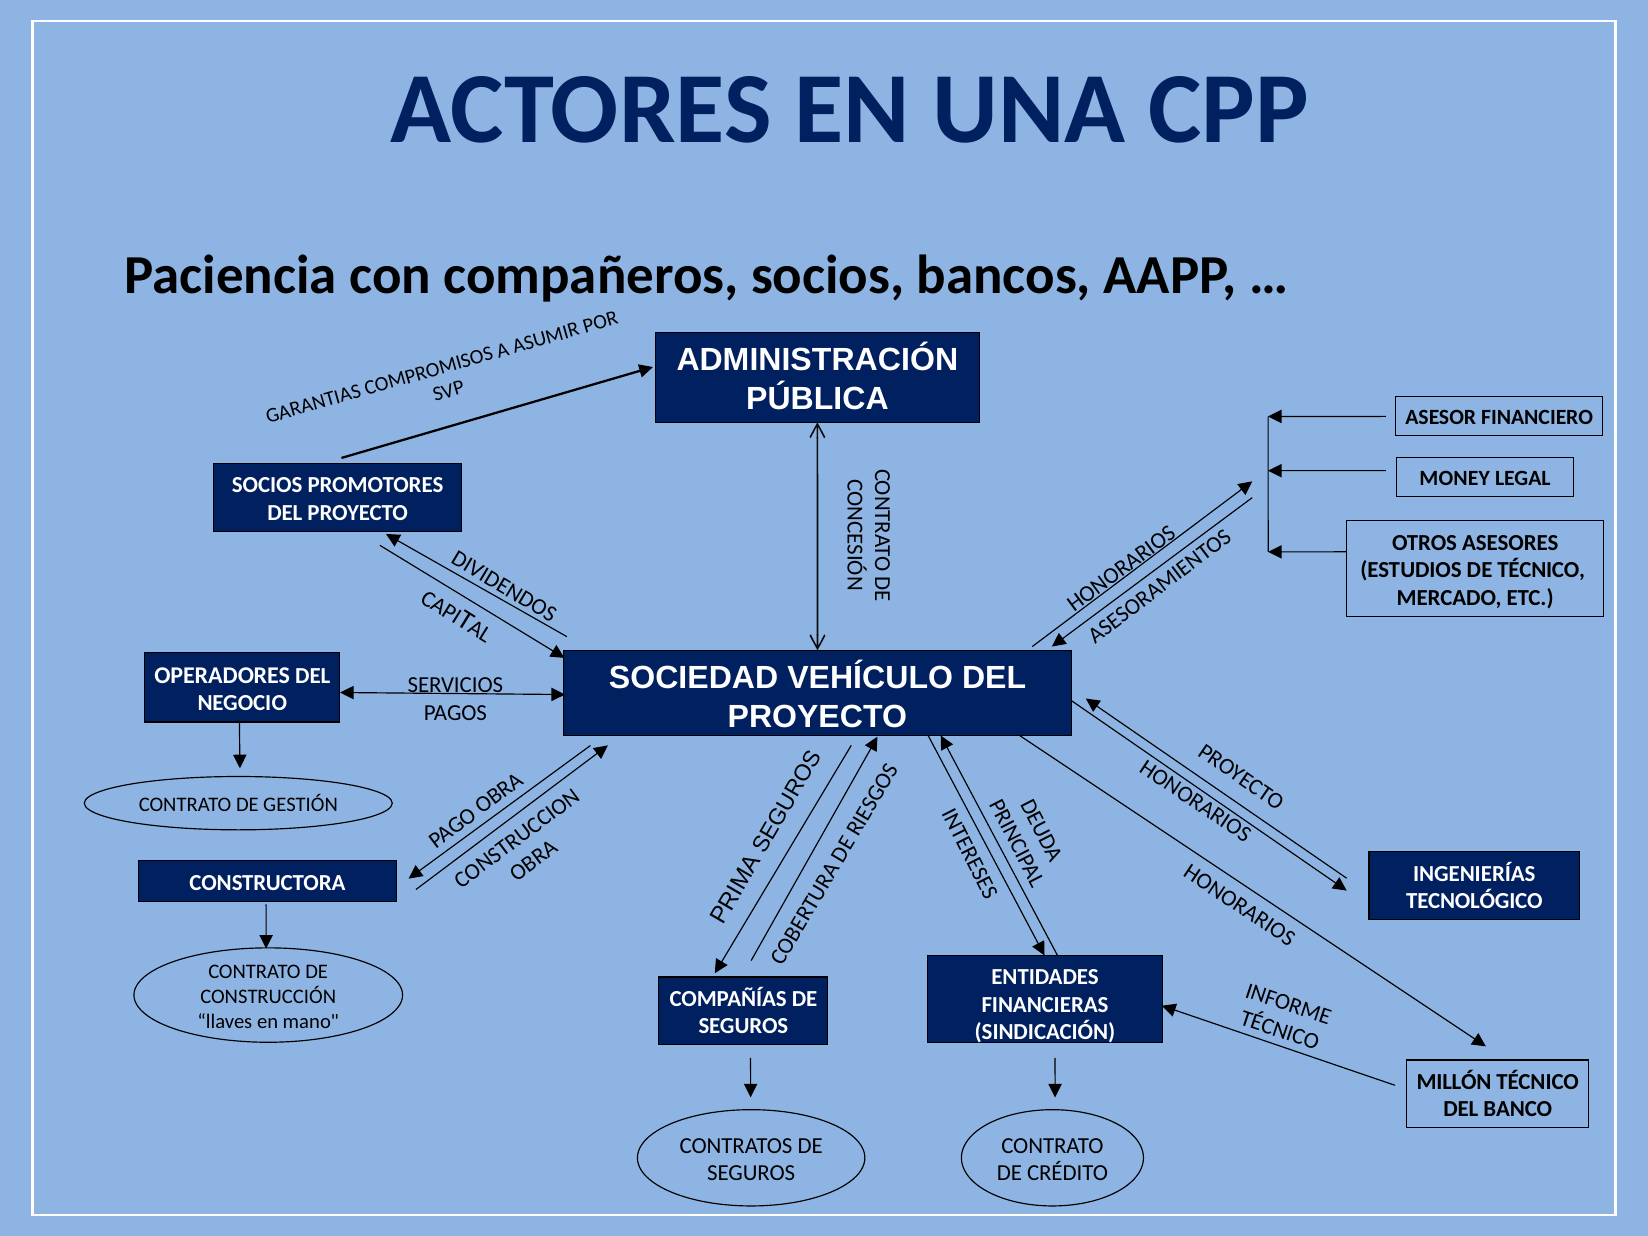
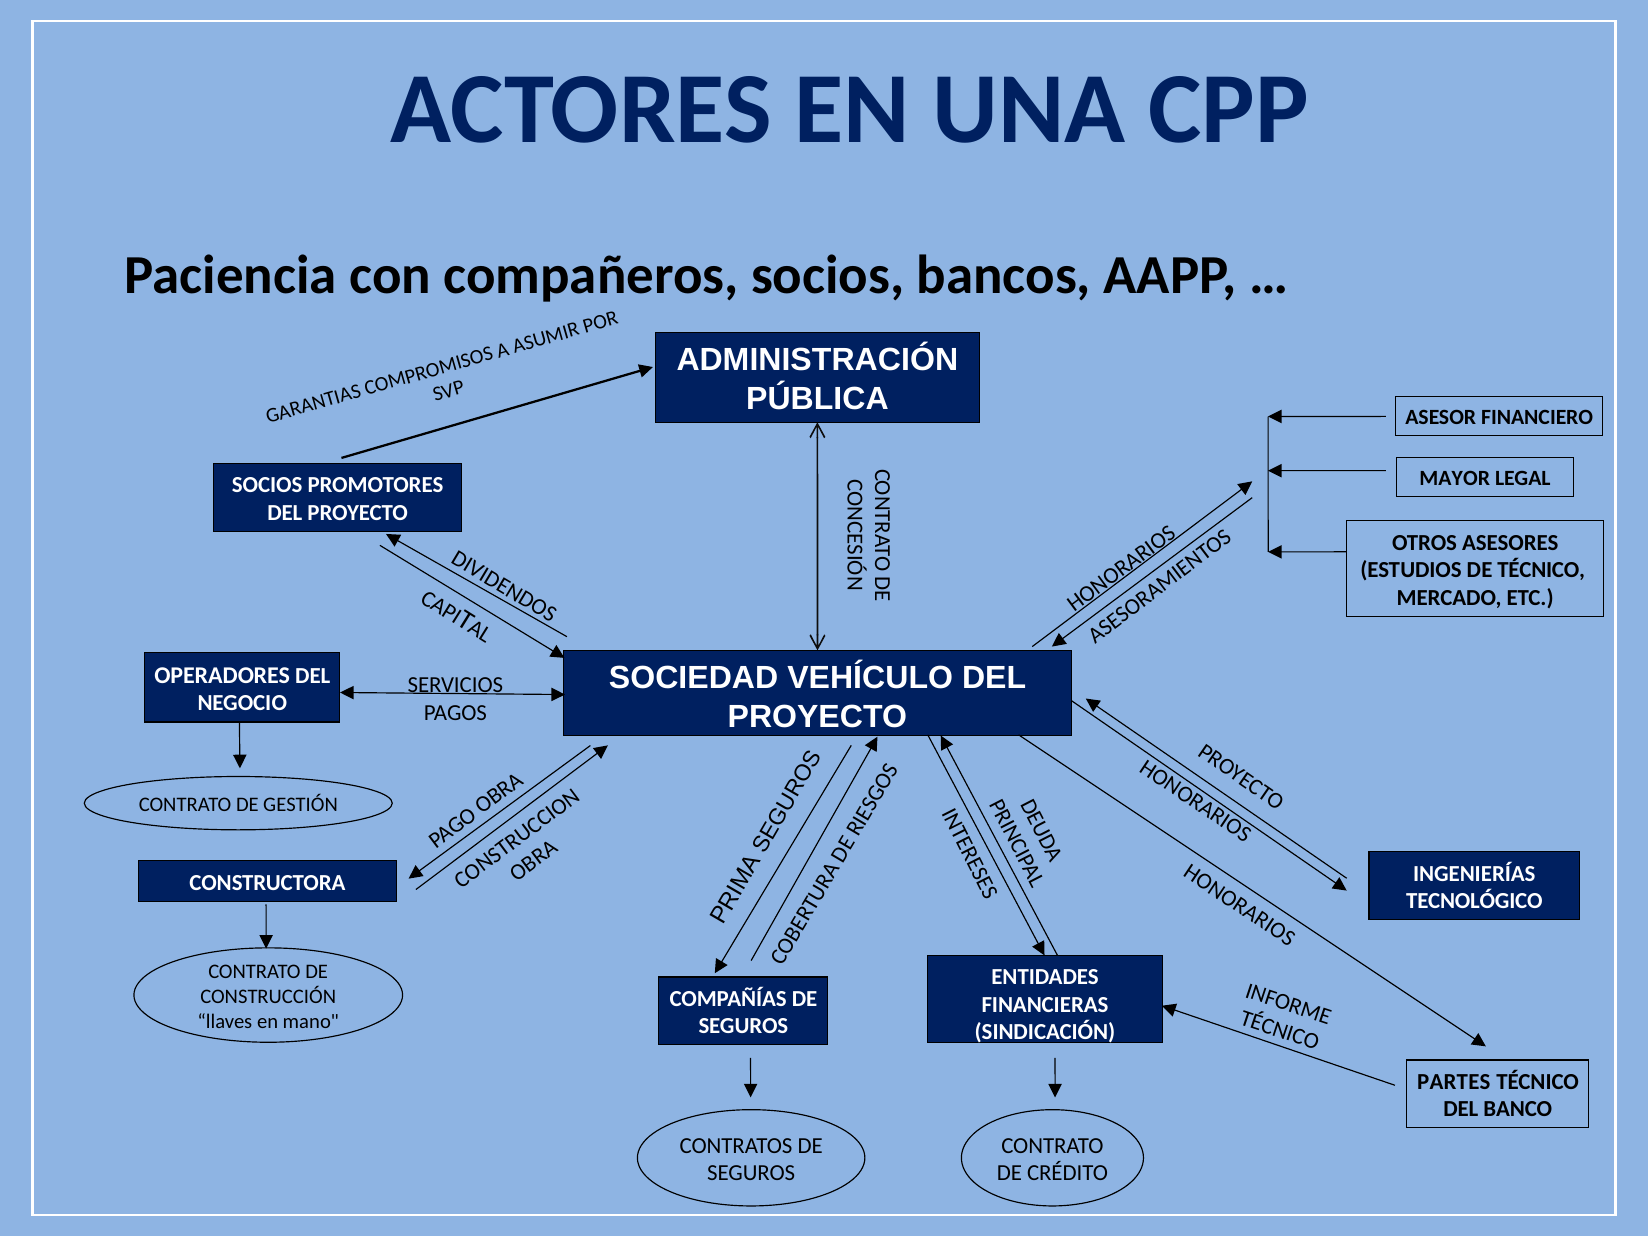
MONEY: MONEY -> MAYOR (1455, 478)
MILLÓN: MILLÓN -> PARTES (1454, 1082)
